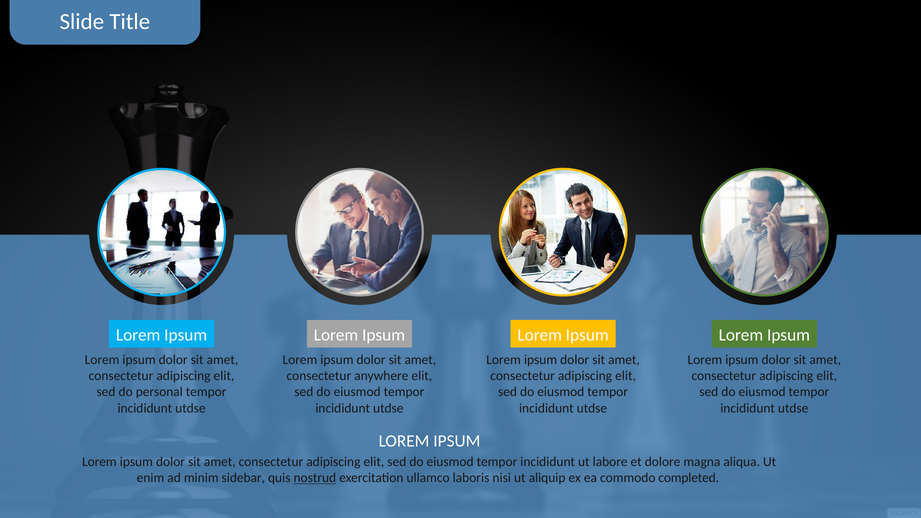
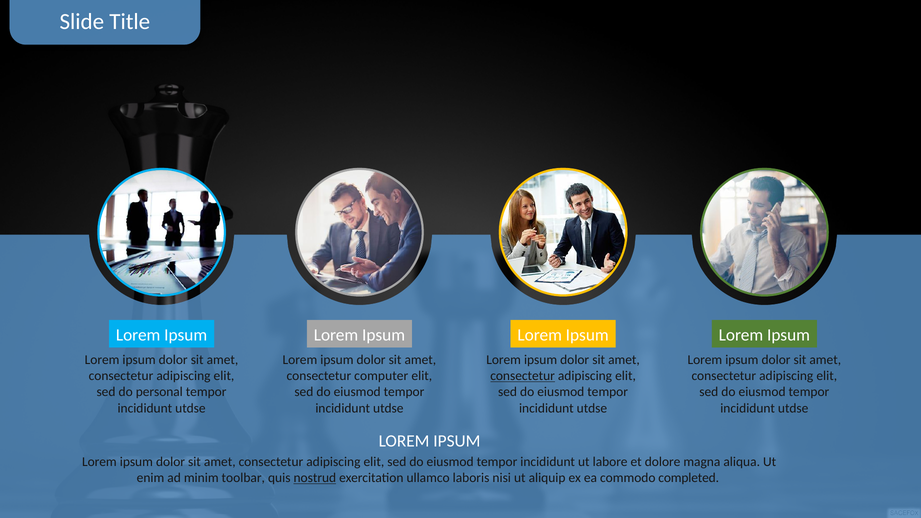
anywhere: anywhere -> computer (381, 376)
consectetur underline: none -> present (523, 376)
sidebar: sidebar -> toolbar (243, 478)
